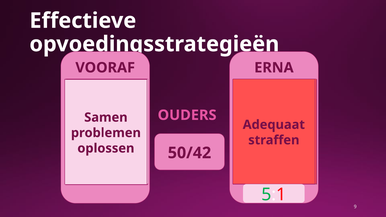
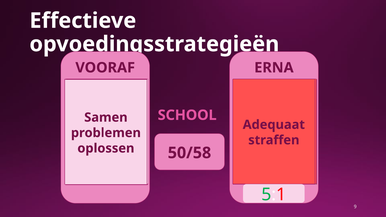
OUDERS: OUDERS -> SCHOOL (187, 115)
50/42: 50/42 -> 50/58 (189, 153)
